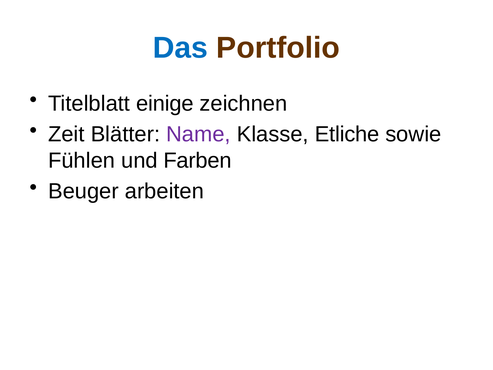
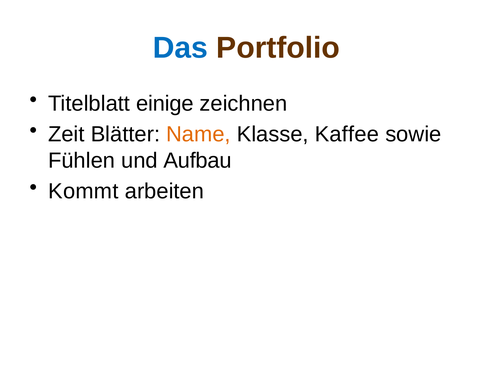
Name colour: purple -> orange (198, 134)
Etliche: Etliche -> Kaffee (347, 134)
Farben: Farben -> Aufbau (198, 160)
Beuger: Beuger -> Kommt (83, 191)
